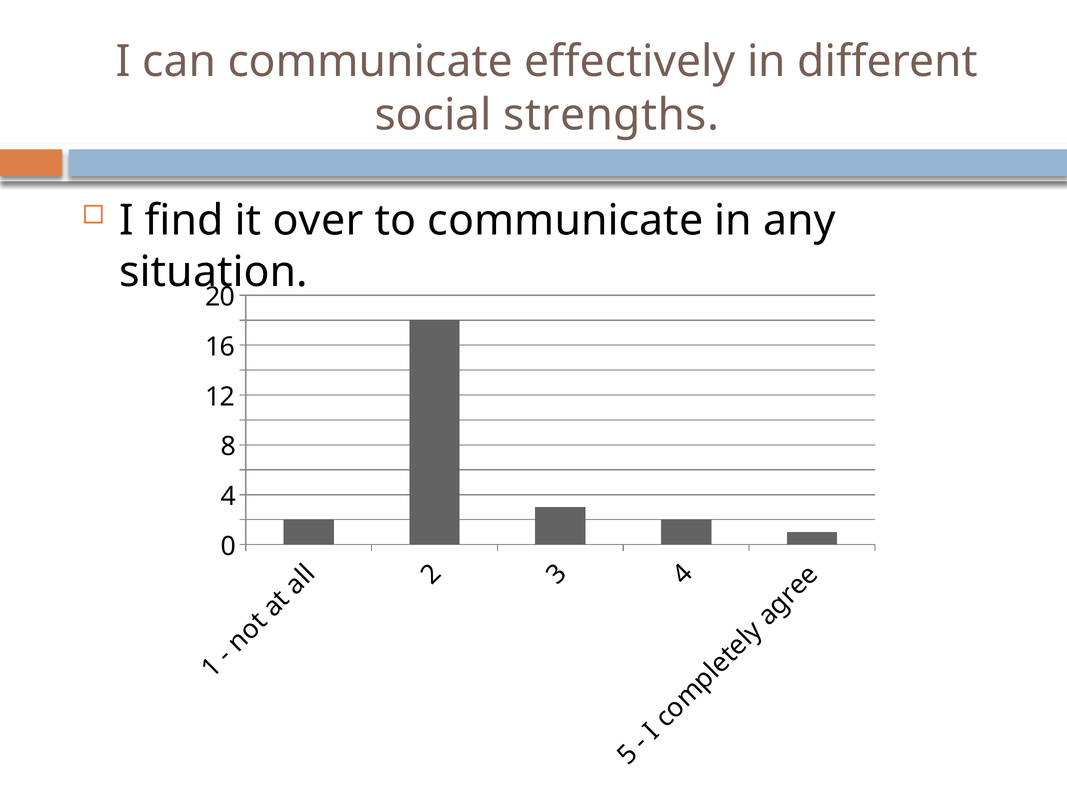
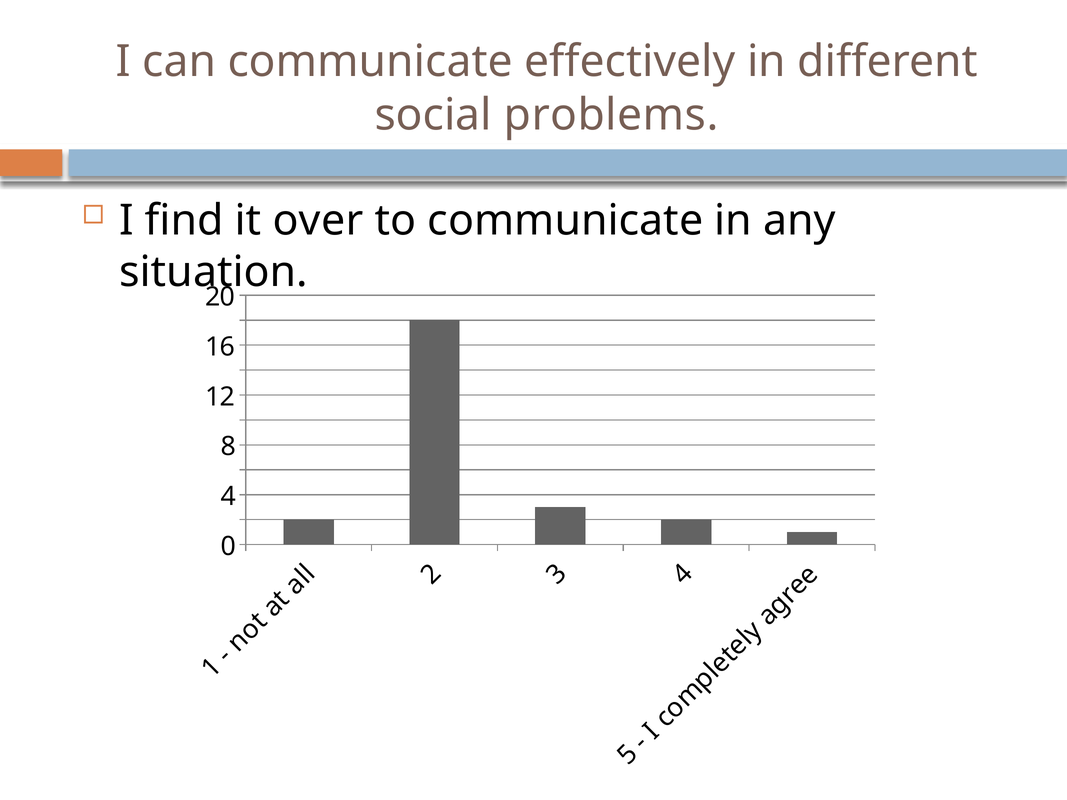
strengths: strengths -> problems (611, 115)
